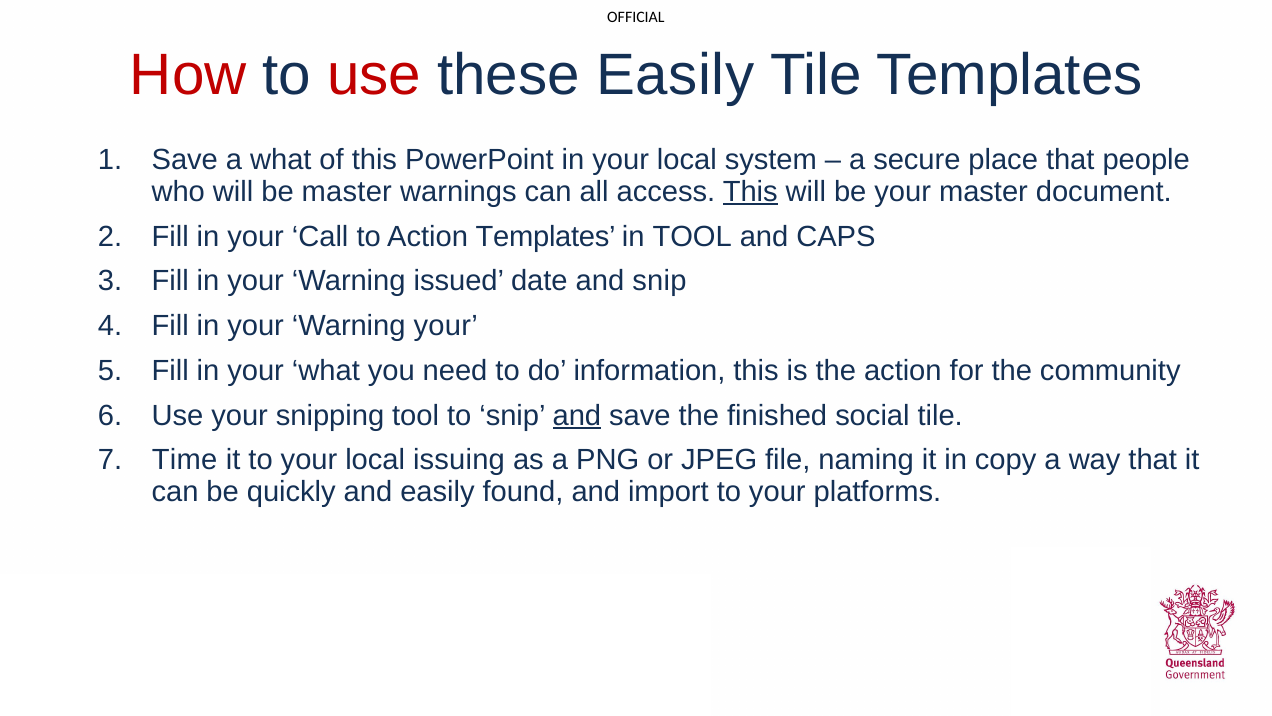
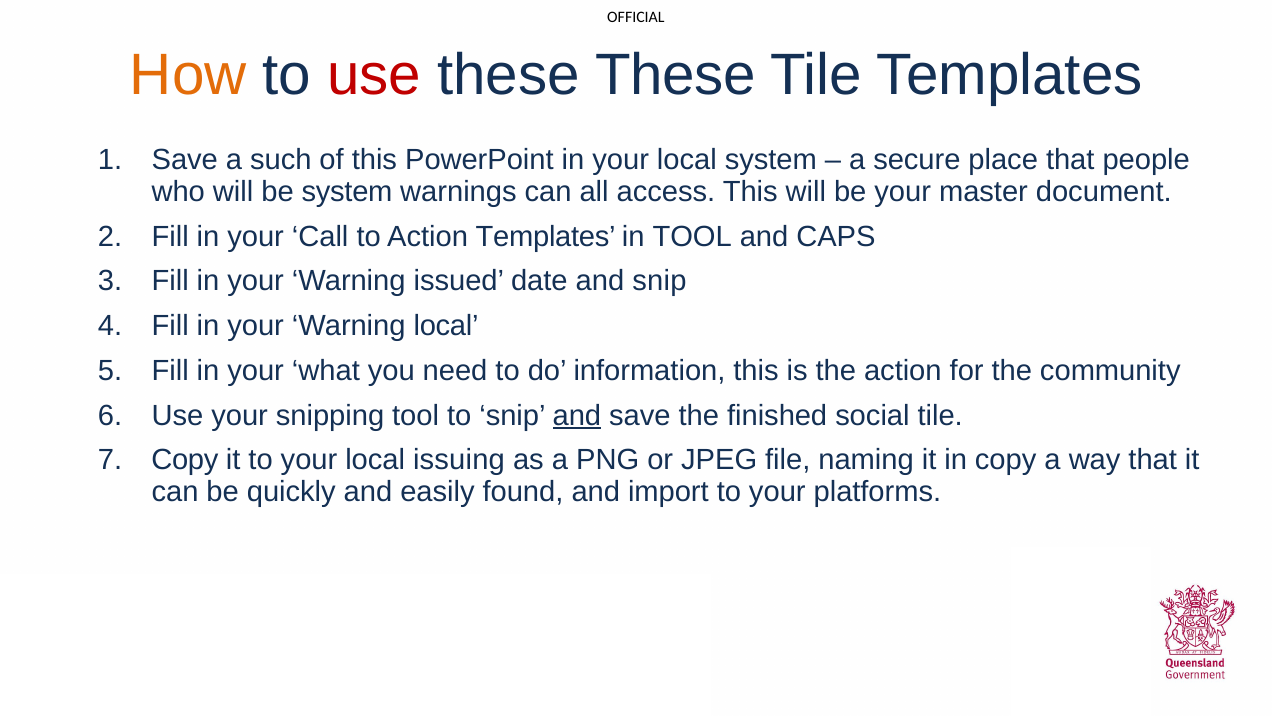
How colour: red -> orange (188, 75)
these Easily: Easily -> These (676, 75)
a what: what -> such (281, 160)
be master: master -> system (347, 192)
This underline: present -> none (750, 192)
Warning your: your -> local (446, 326)
Time: Time -> Copy (185, 460)
